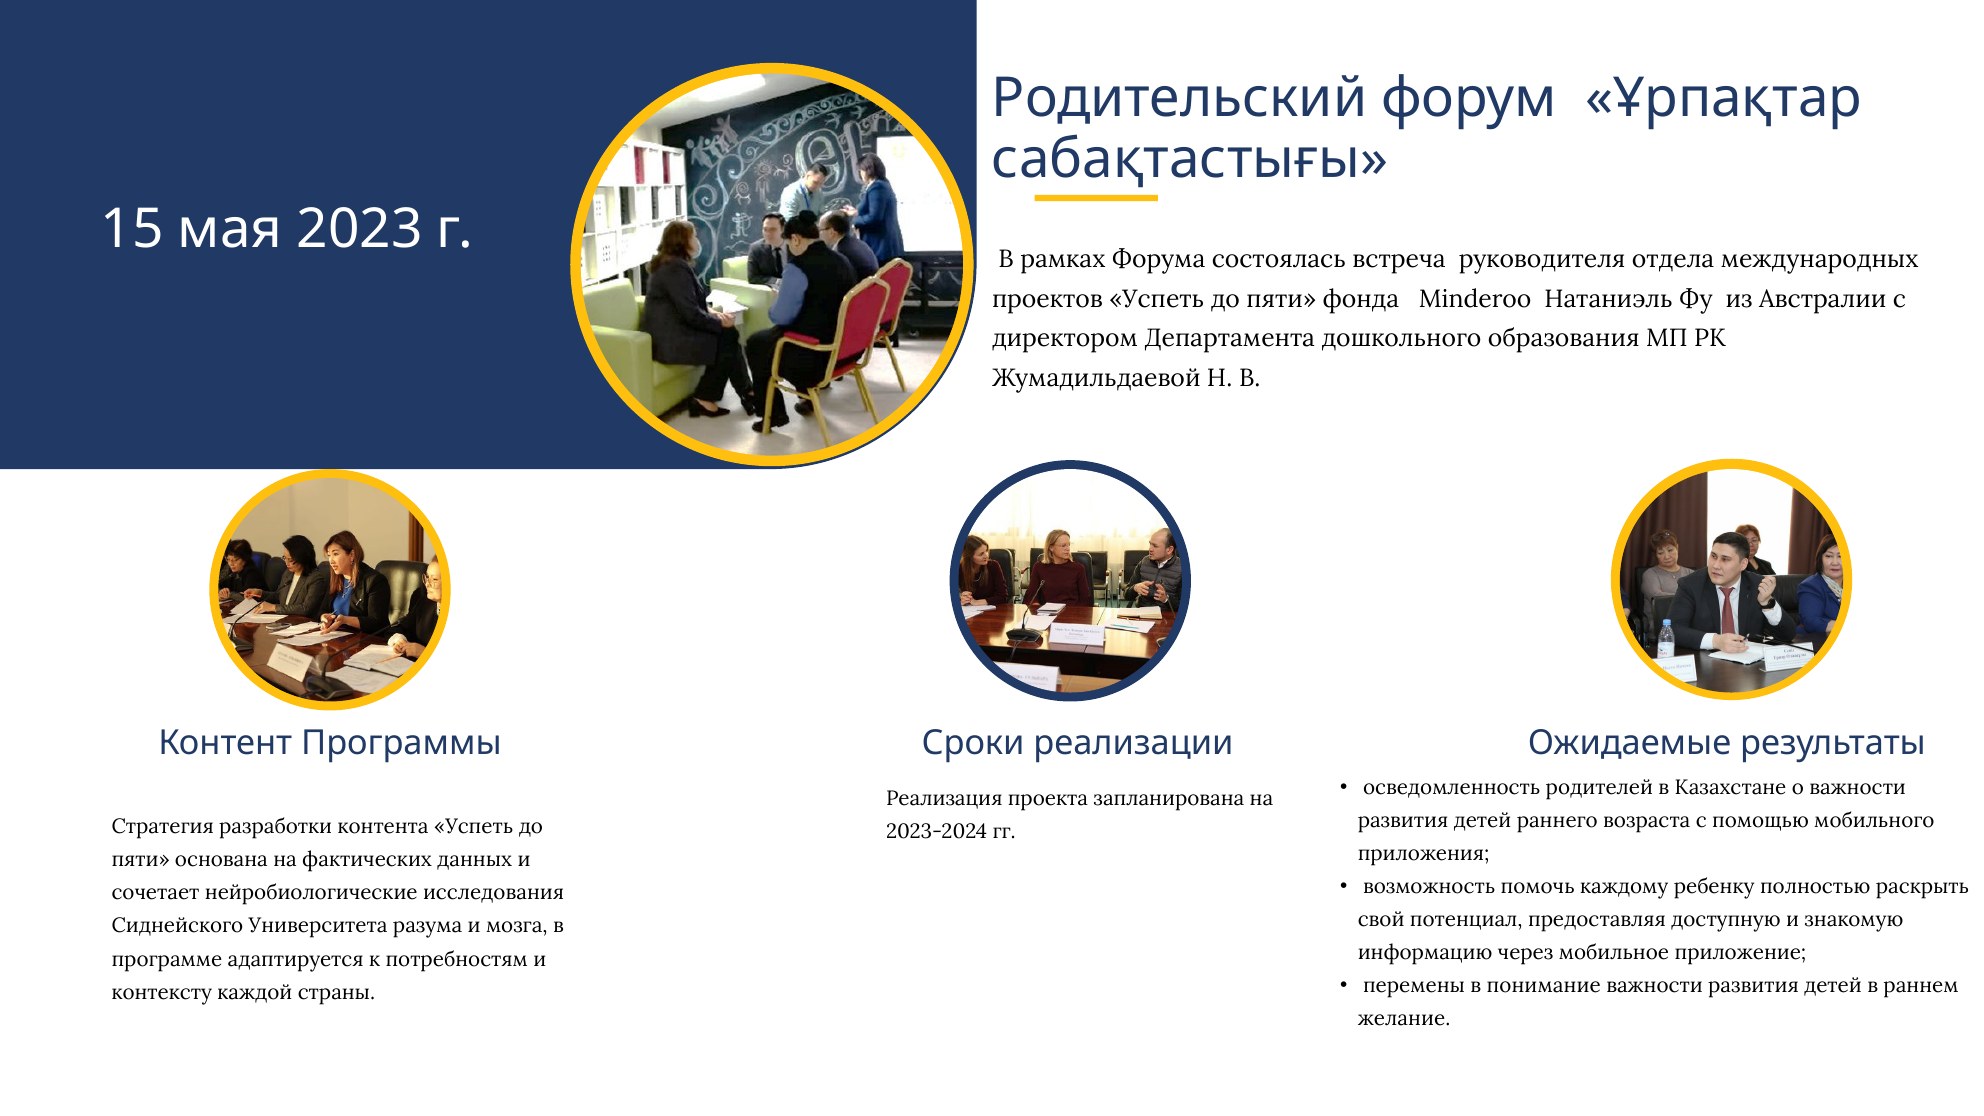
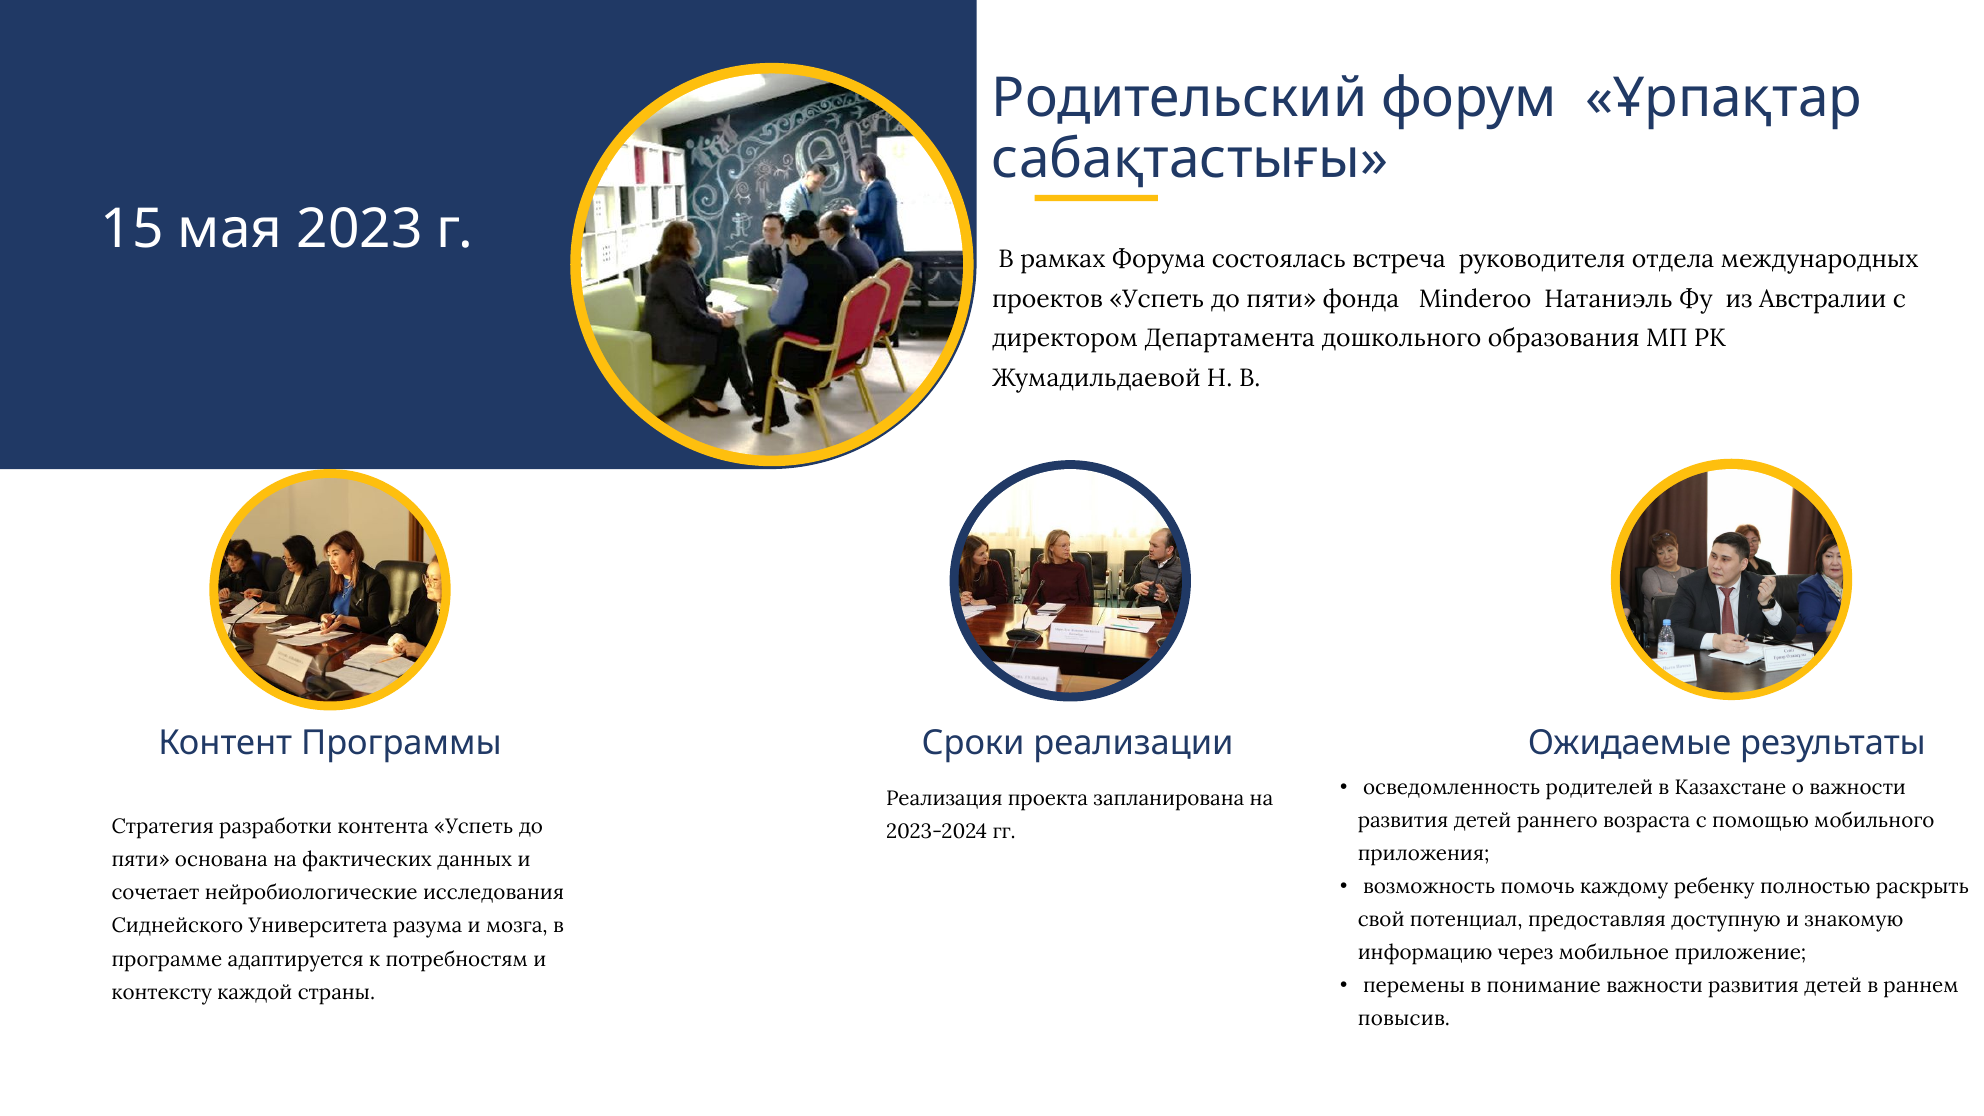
желание: желание -> повысив (1404, 1019)
